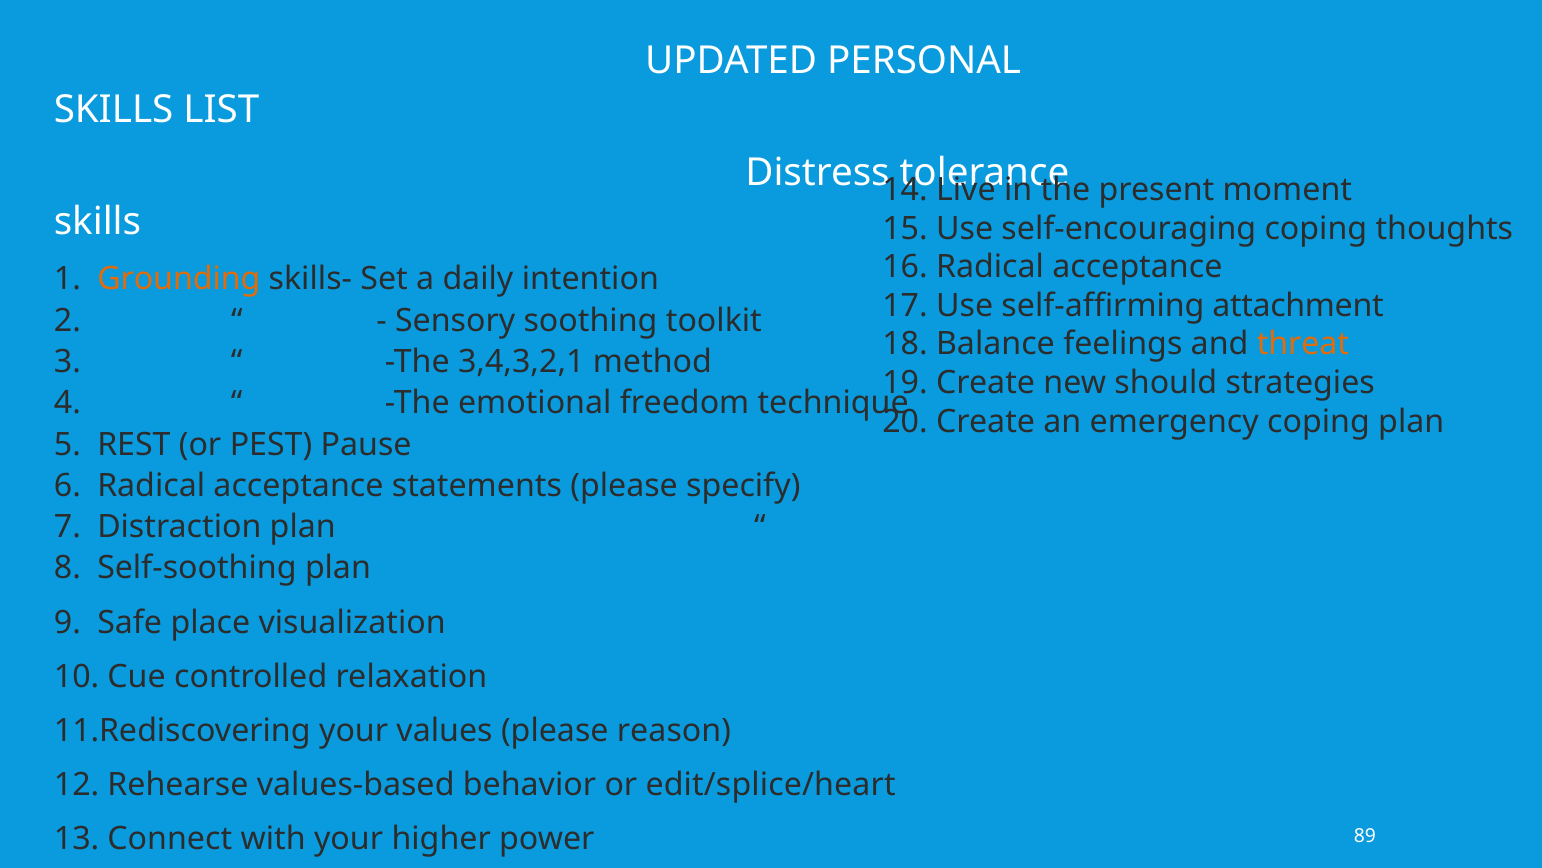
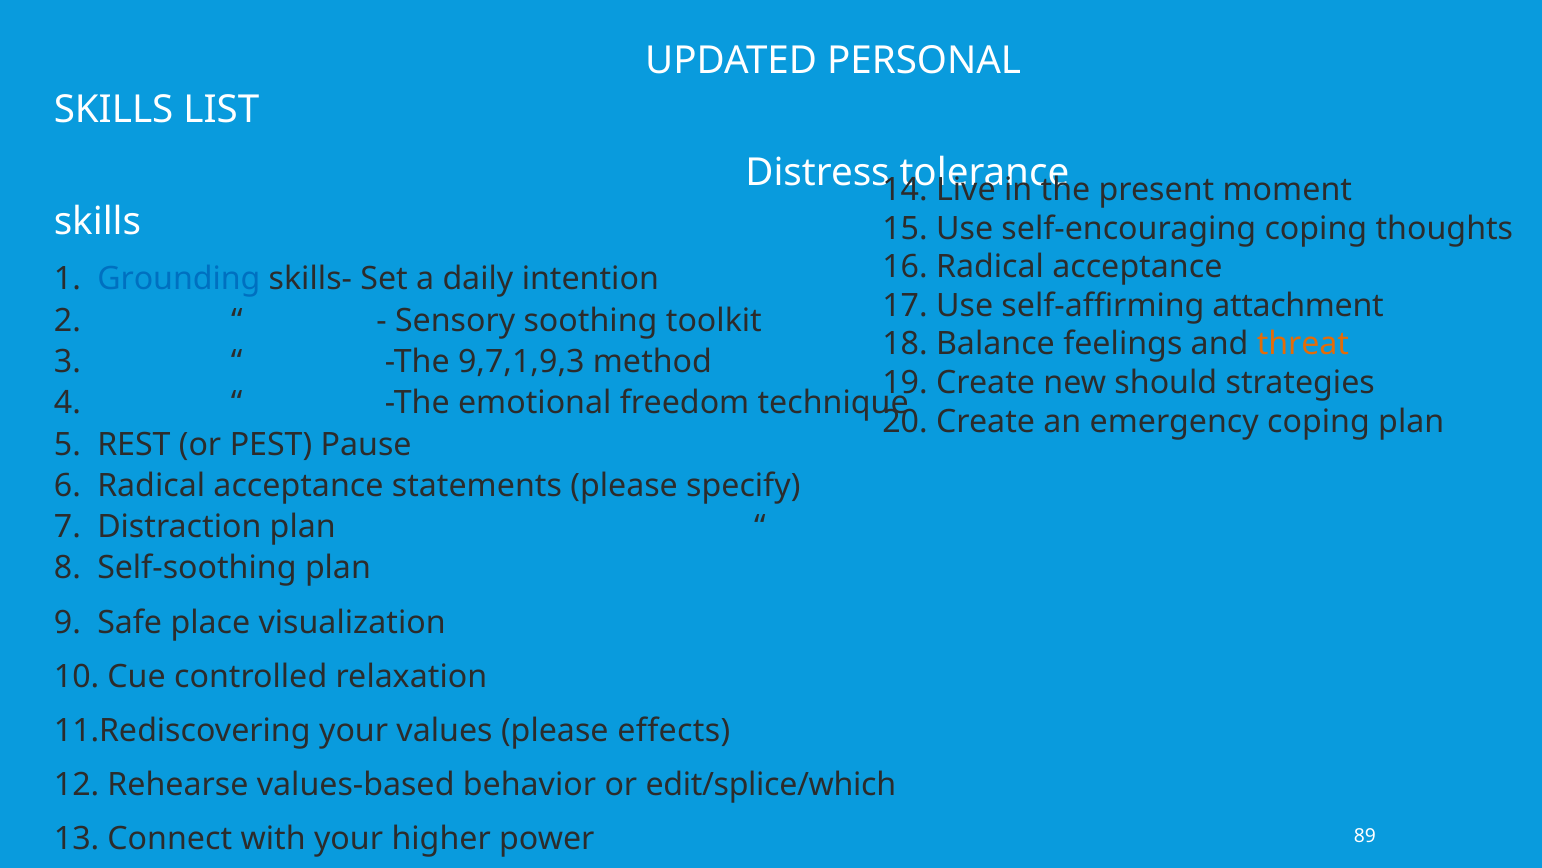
Grounding colour: orange -> blue (179, 279)
3,4,3,2,1: 3,4,3,2,1 -> 9,7,1,9,3 (521, 362)
reason: reason -> effects (674, 730)
edit/splice/heart: edit/splice/heart -> edit/splice/which (771, 784)
